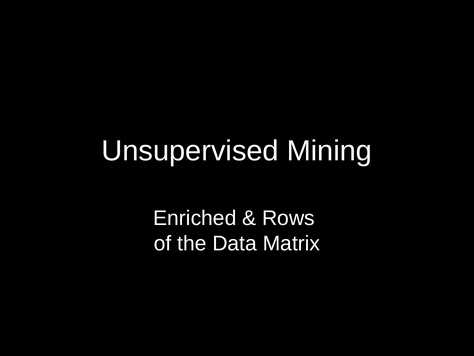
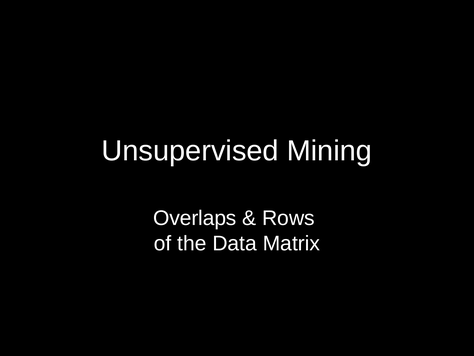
Enriched: Enriched -> Overlaps (195, 218)
